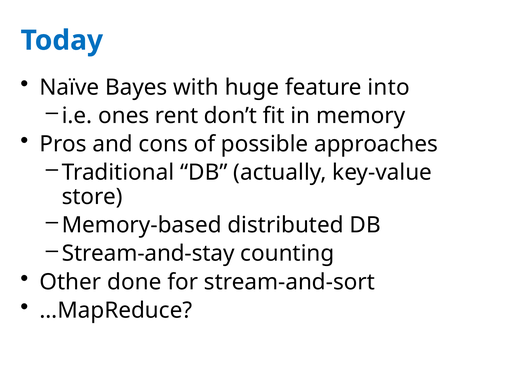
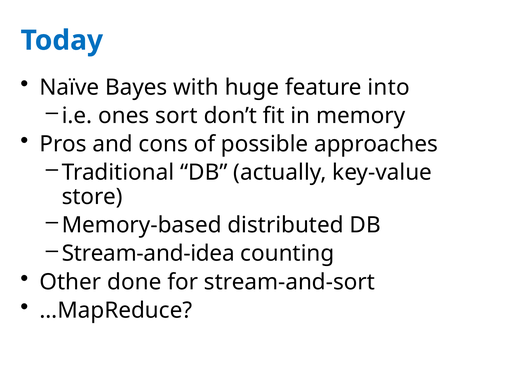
rent: rent -> sort (176, 116)
Stream-and-stay: Stream-and-stay -> Stream-and-idea (148, 254)
